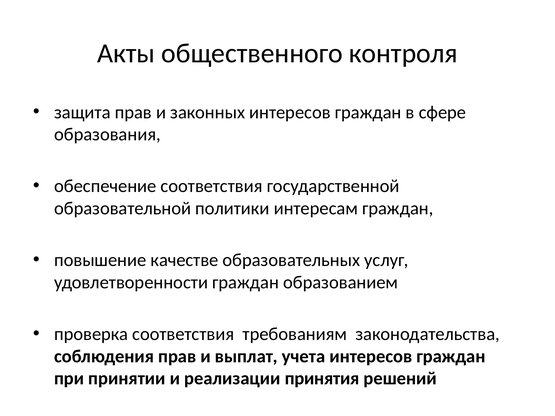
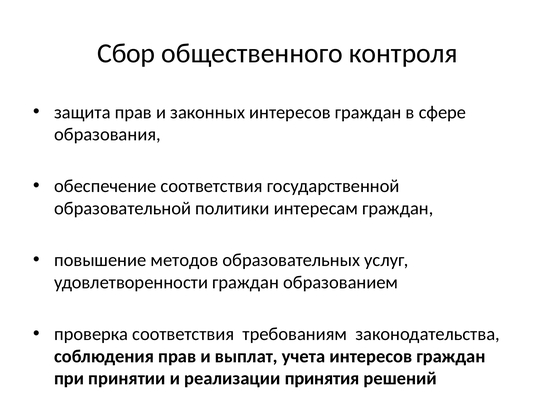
Акты: Акты -> Сбор (126, 53)
качестве: качестве -> методов (184, 260)
